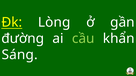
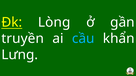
đường: đường -> truyền (23, 39)
cầu colour: light green -> light blue (83, 39)
Sáng: Sáng -> Lưng (20, 55)
